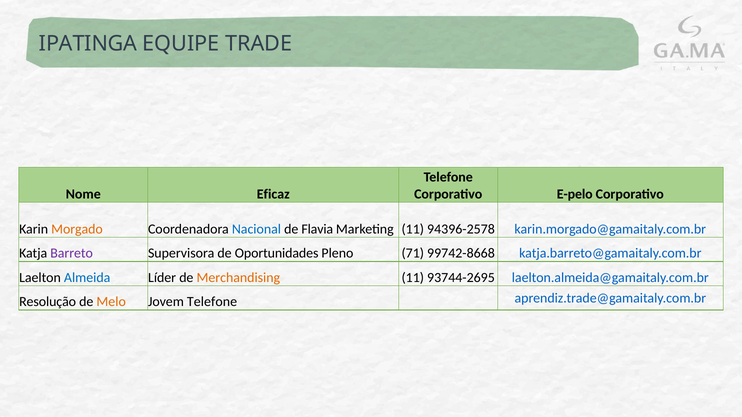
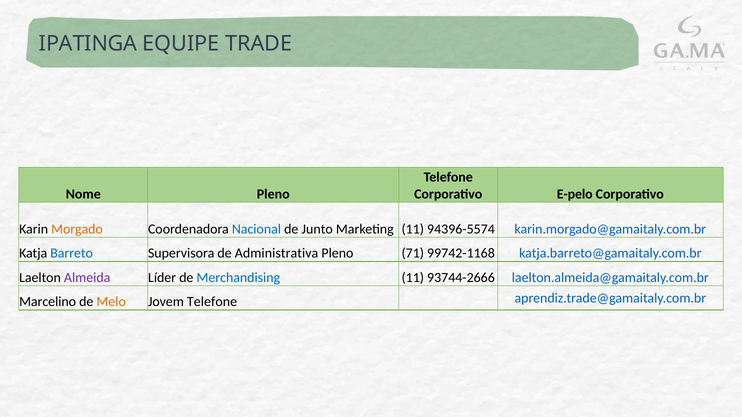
Nome Eficaz: Eficaz -> Pleno (273, 194)
Flavia: Flavia -> Junto (317, 229)
94396-2578: 94396-2578 -> 94396-5574 (461, 229)
Barreto colour: purple -> blue (72, 253)
Oportunidades: Oportunidades -> Administrativa (277, 253)
99742-8668: 99742-8668 -> 99742-1168 (461, 253)
Almeida colour: blue -> purple (87, 278)
Merchandising colour: orange -> blue (238, 278)
93744-2695: 93744-2695 -> 93744-2666 (461, 278)
Resolução: Resolução -> Marcelino (48, 302)
